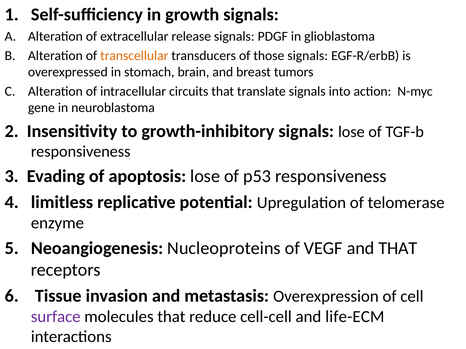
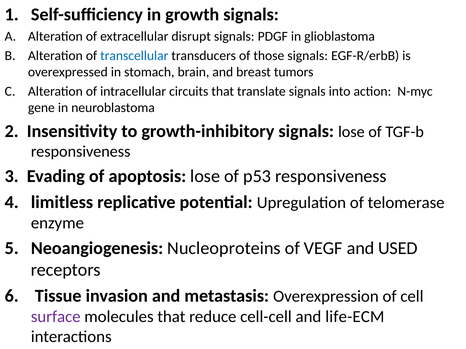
release: release -> disrupt (191, 36)
transcellular colour: orange -> blue (134, 56)
and THAT: THAT -> USED (398, 249)
